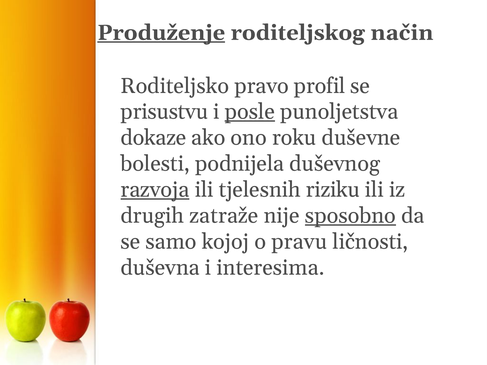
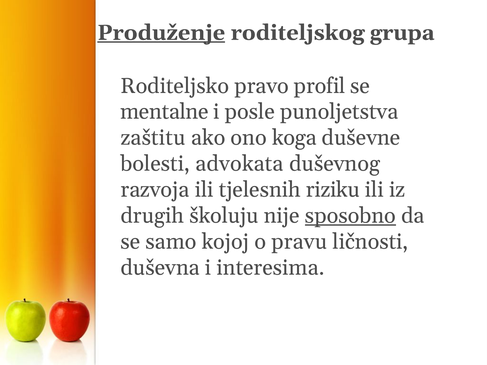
način: način -> grupa (402, 33)
prisustvu: prisustvu -> mentalne (164, 112)
posle underline: present -> none (250, 112)
dokaze: dokaze -> zaštitu (153, 138)
roku: roku -> koga (294, 138)
podnijela: podnijela -> advokata (239, 164)
razvoja underline: present -> none (155, 190)
zatraže: zatraže -> školuju (224, 216)
